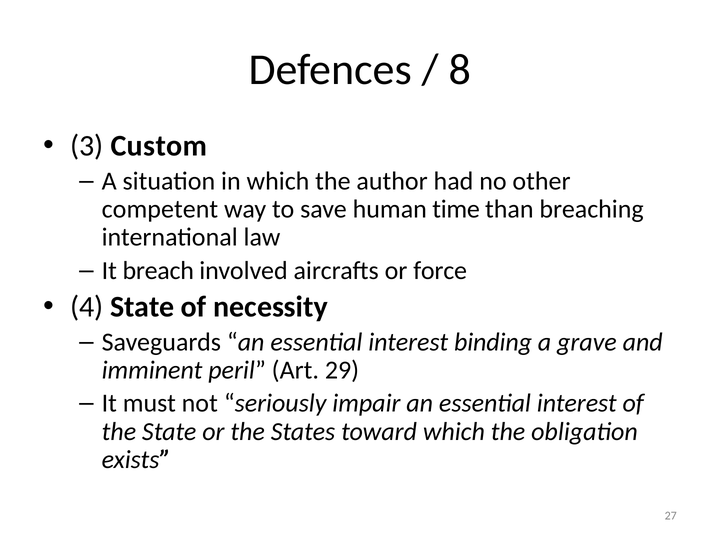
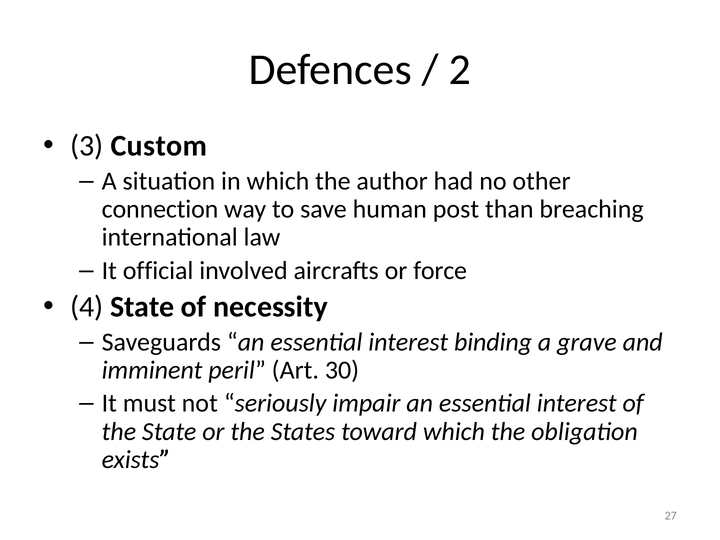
8: 8 -> 2 (460, 70)
competent: competent -> connection (160, 209)
time: time -> post (456, 209)
breach: breach -> official (158, 270)
29: 29 -> 30 (342, 370)
